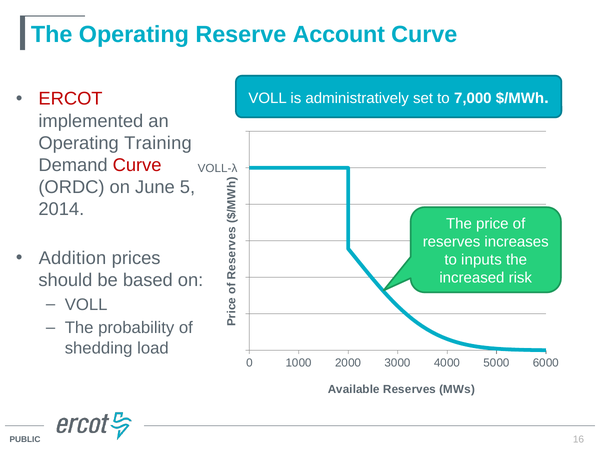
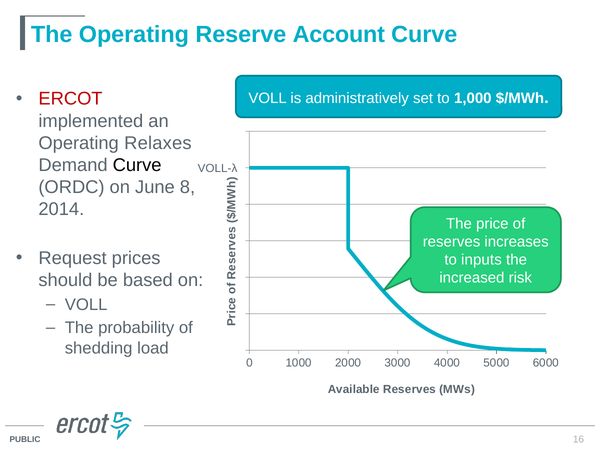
7,000: 7,000 -> 1,000 (473, 98)
Training: Training -> Relaxes (158, 143)
Curve colour: red -> black (137, 165)
5: 5 -> 8 (188, 187)
Addition: Addition -> Request (73, 258)
